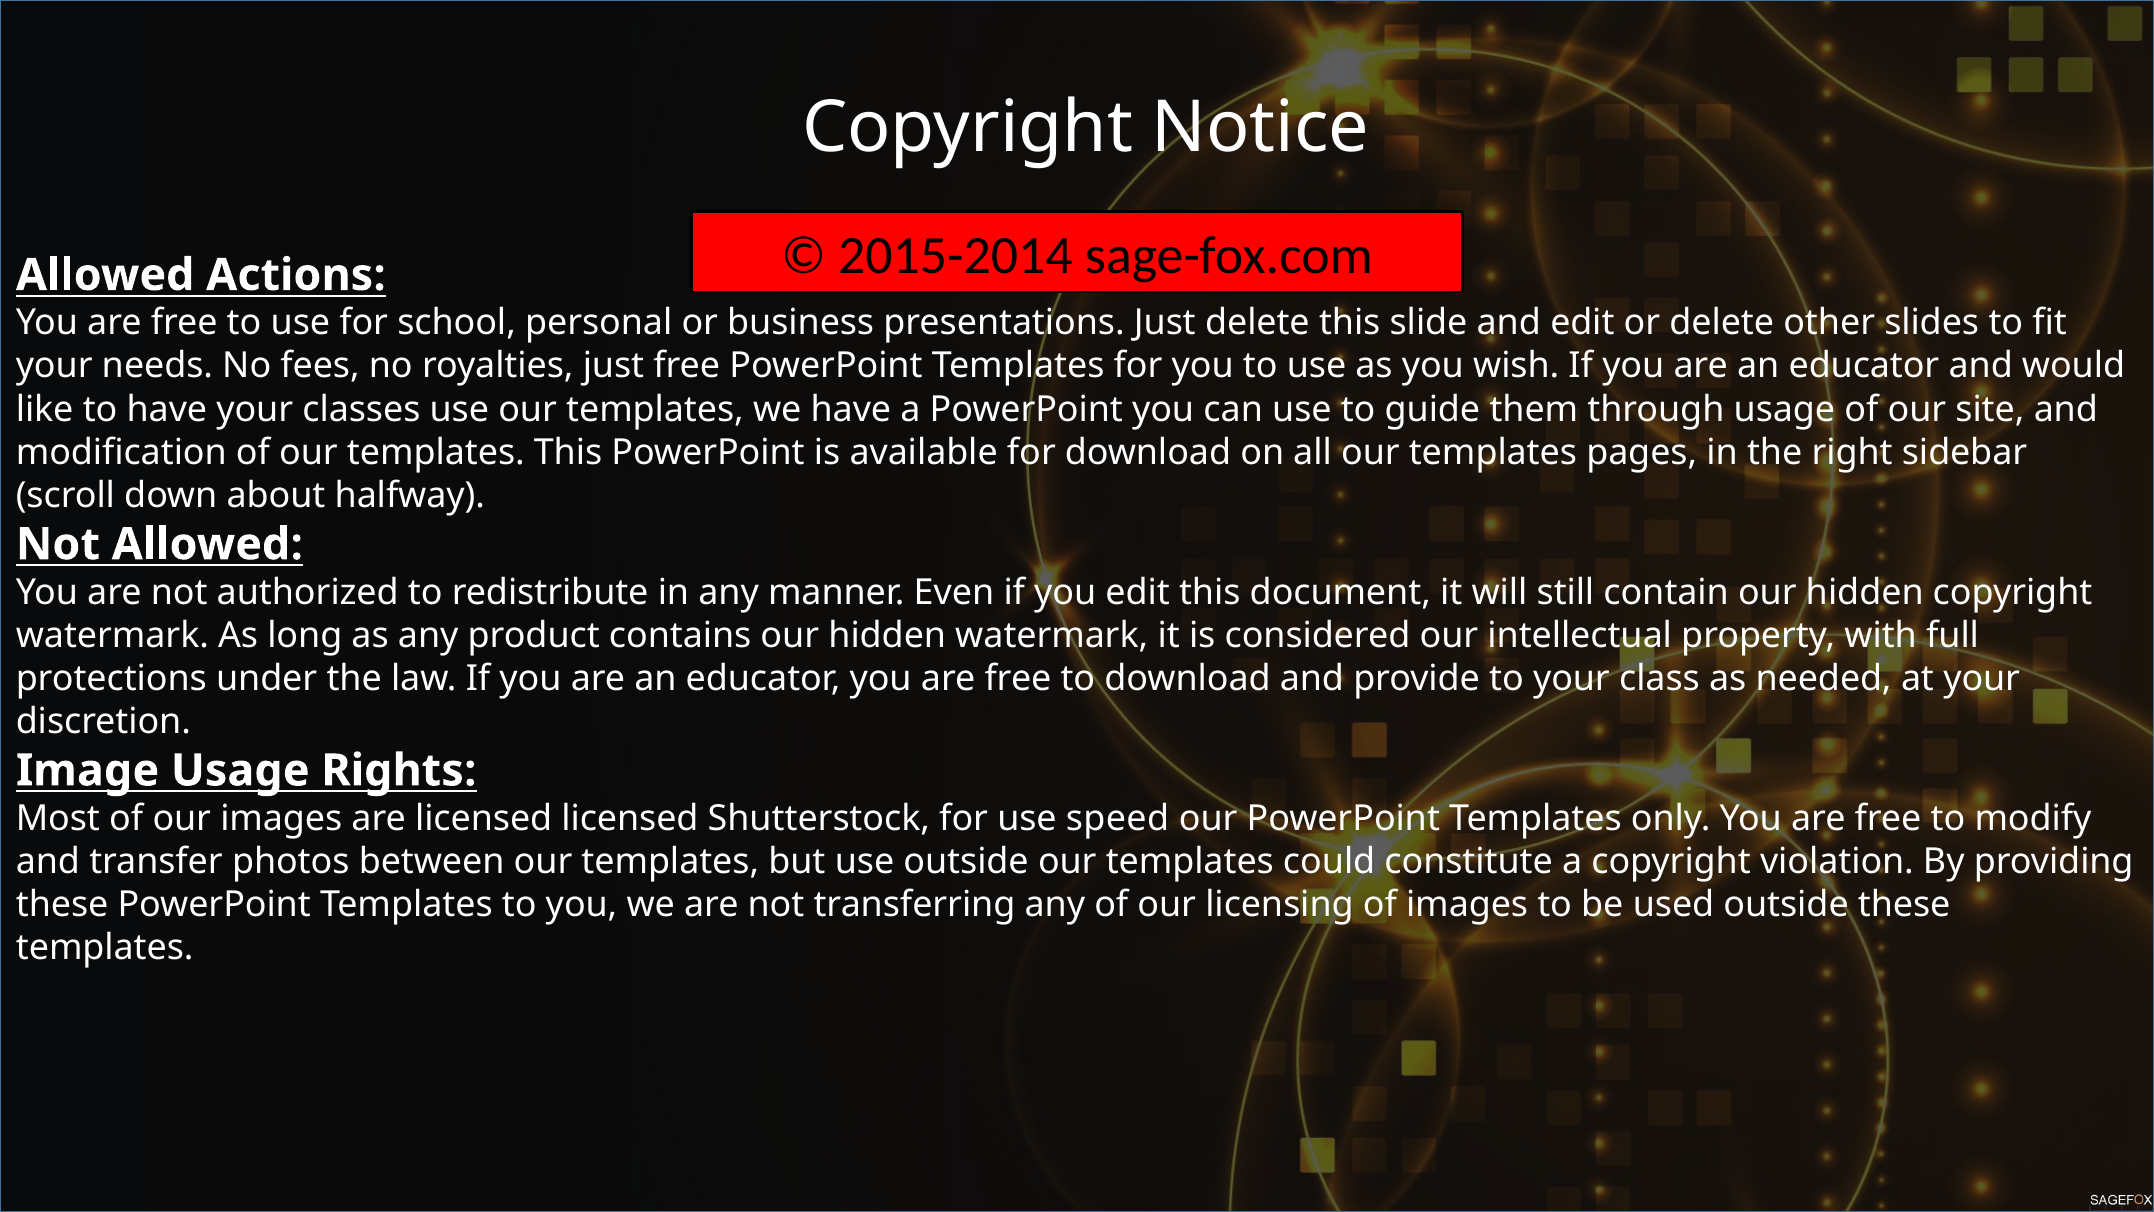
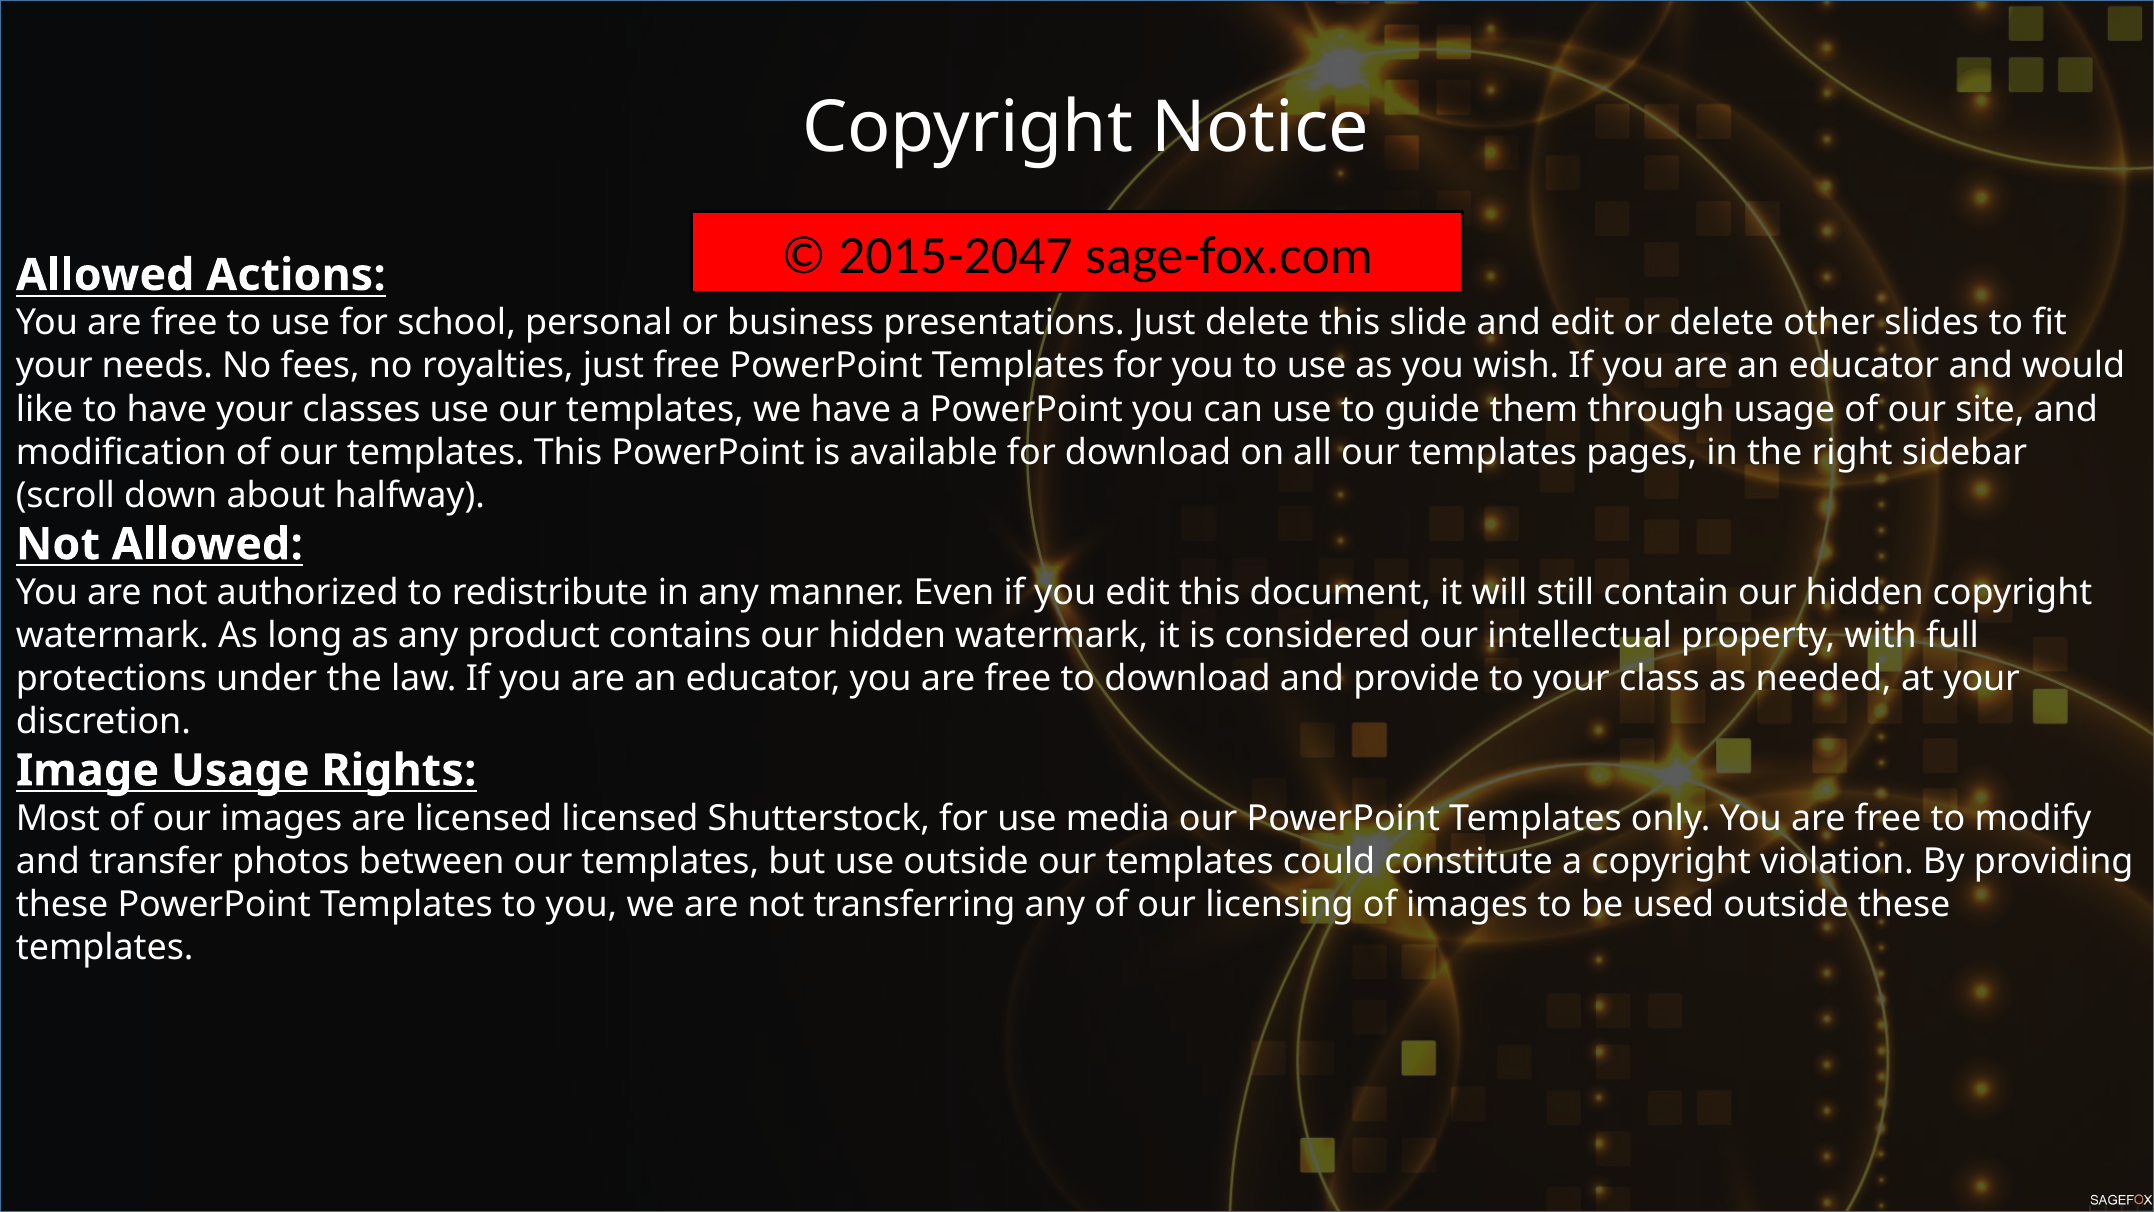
2015-2014: 2015-2014 -> 2015-2047 (955, 256)
speed: speed -> media (1118, 818)
